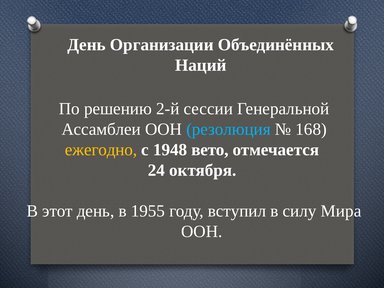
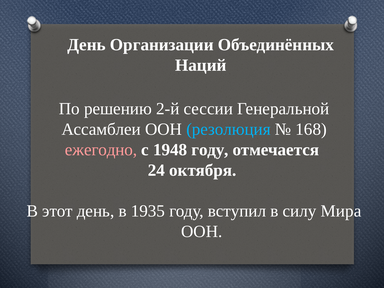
ежегодно colour: yellow -> pink (101, 150)
1948 вето: вето -> году (210, 150)
1955: 1955 -> 1935 (148, 211)
